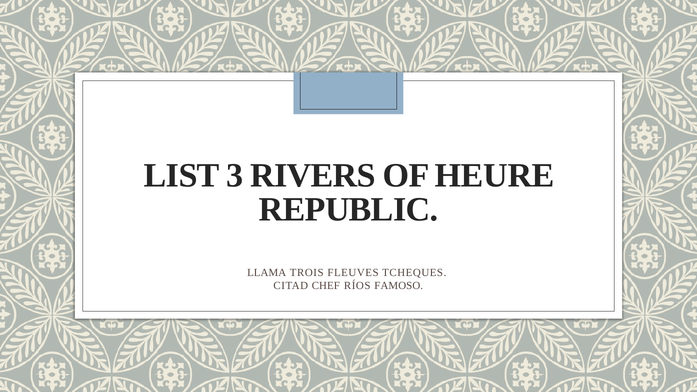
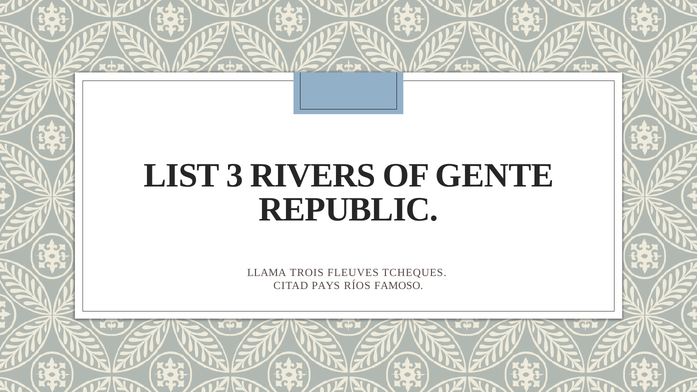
HEURE: HEURE -> GENTE (495, 176)
CHEF: CHEF -> PAYS (326, 286)
